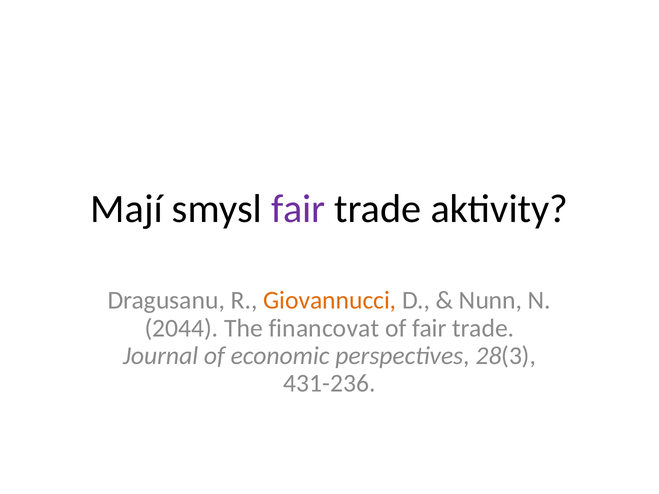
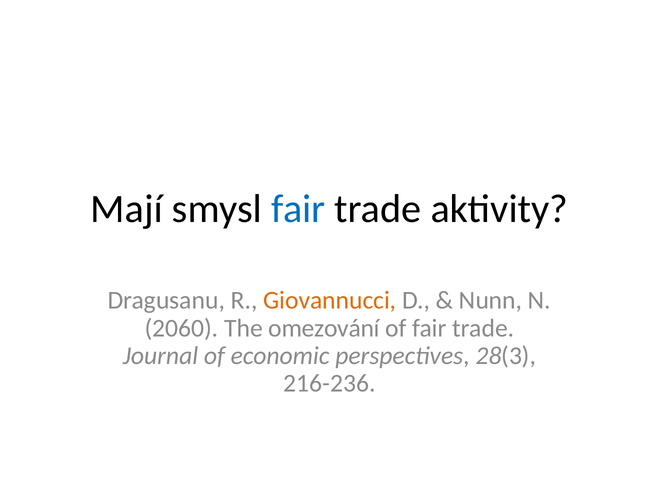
fair colour: purple -> blue (298, 209)
2044: 2044 -> 2060 (181, 328)
financovat: financovat -> omezování (324, 328)
431-236: 431-236 -> 216-236 (329, 384)
